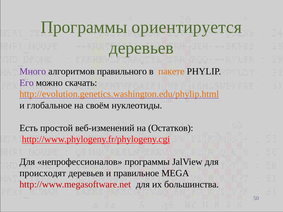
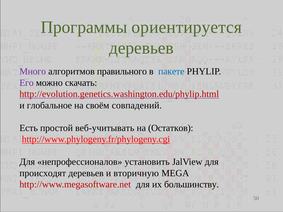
пакете colour: orange -> blue (171, 71)
http://evolution.genetics.washington.edu/phylip.html colour: orange -> red (119, 94)
нуклеотиды: нуклеотиды -> совпадений (137, 105)
веб-изменений: веб-изменений -> веб-учитывать (105, 128)
непрофессионалов программы: программы -> установить (147, 162)
правильное: правильное -> вторичную (136, 173)
большинства: большинства -> большинству (192, 185)
